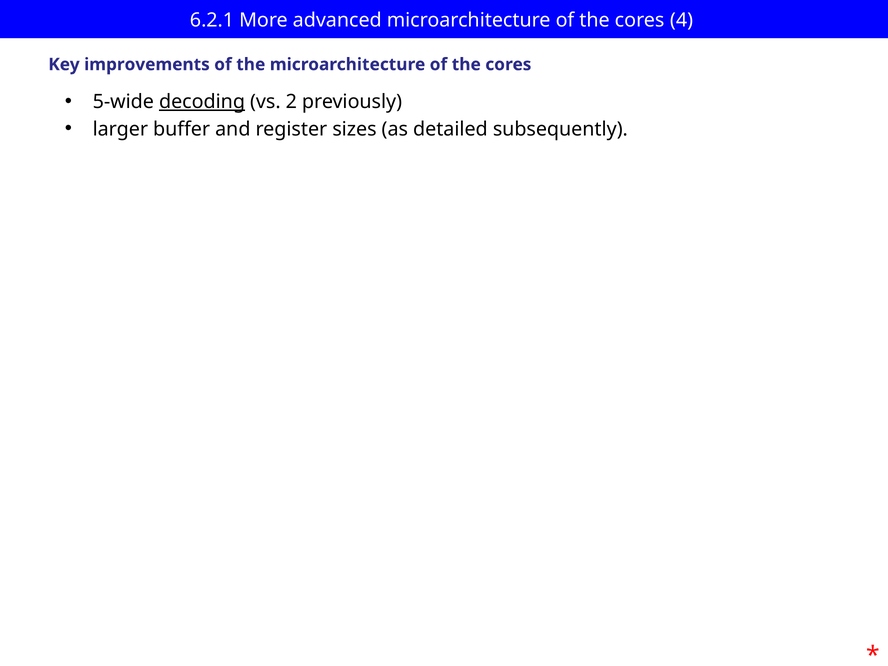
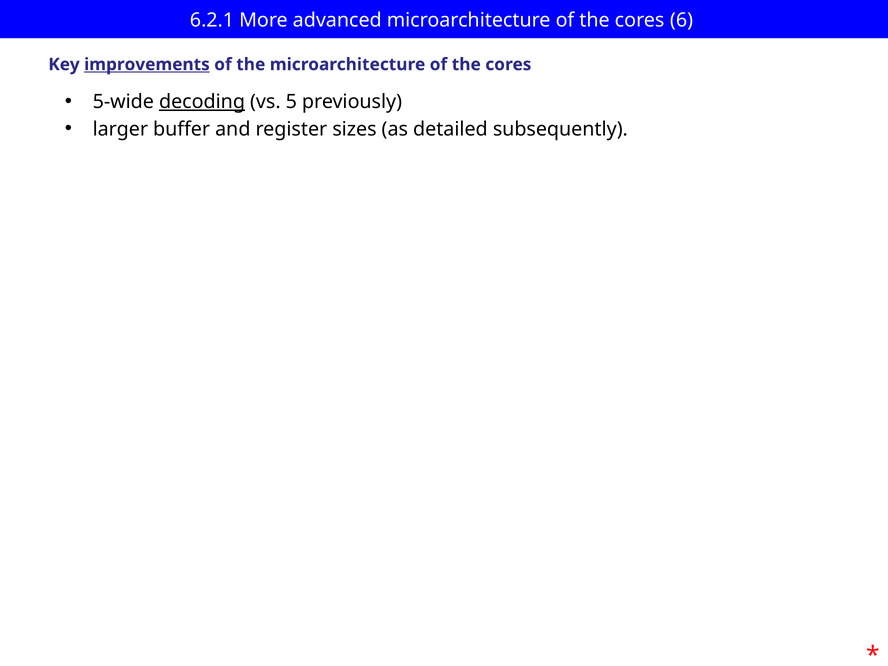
4: 4 -> 6 (682, 20)
improvements underline: none -> present (147, 65)
2: 2 -> 5 (291, 102)
